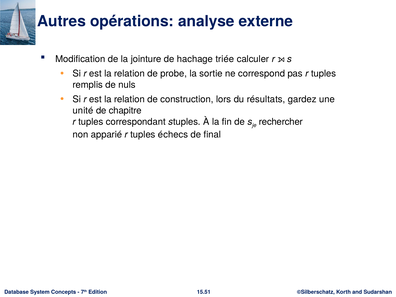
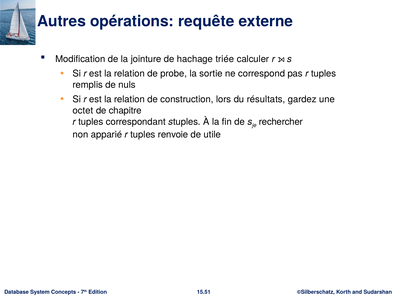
analyse: analyse -> requête (206, 21)
unité: unité -> octet (83, 111)
échecs: échecs -> renvoie (173, 135)
final: final -> utile (212, 135)
